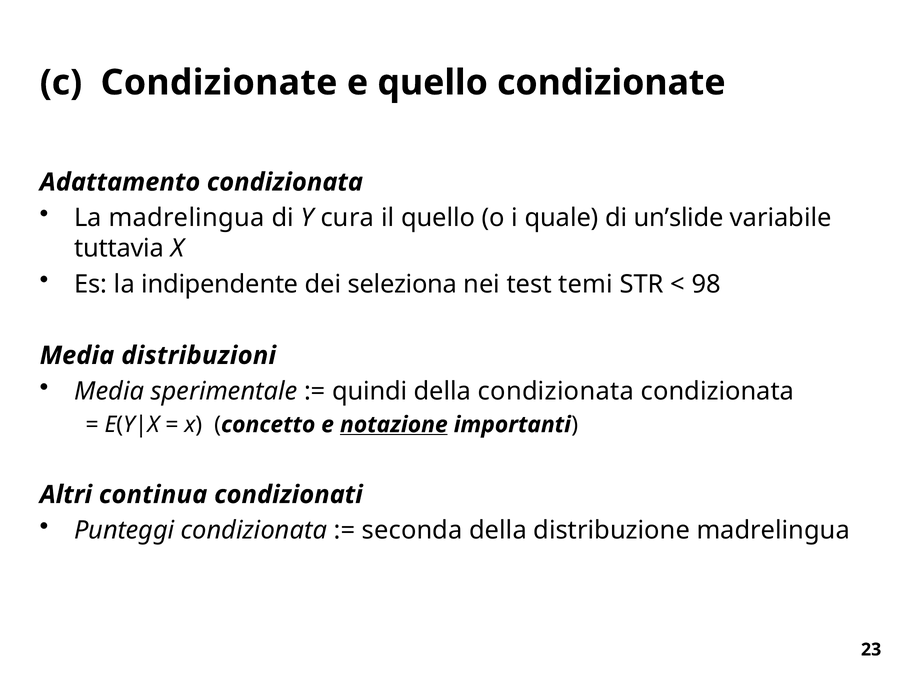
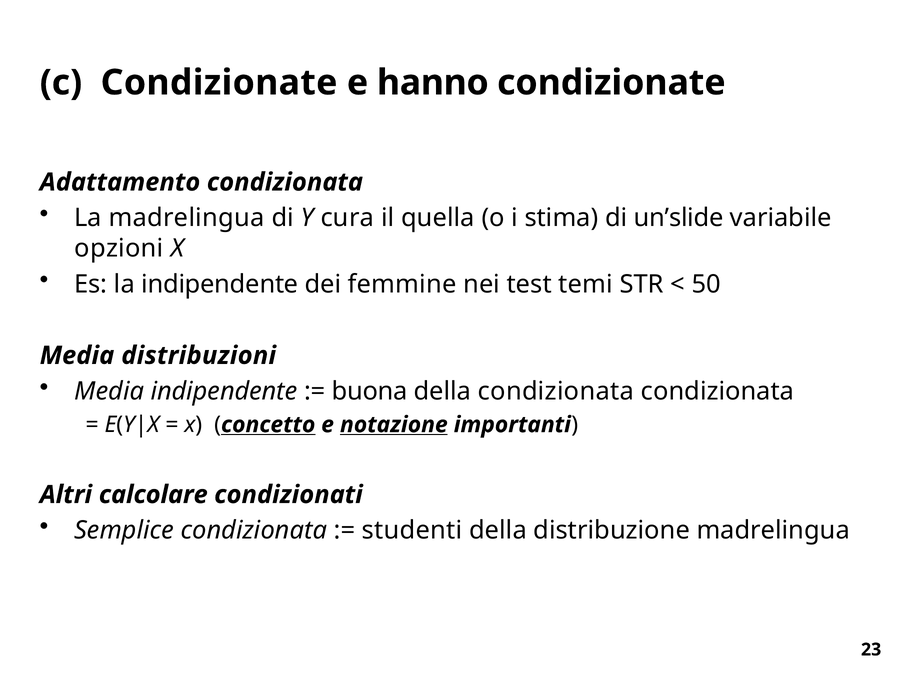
e quello: quello -> hanno (433, 83)
il quello: quello -> quella (438, 218)
quale: quale -> stima (561, 218)
tuttavia: tuttavia -> opzioni (119, 248)
seleziona: seleziona -> femmine (402, 284)
98: 98 -> 50 (706, 284)
Media sperimentale: sperimentale -> indipendente (224, 391)
quindi: quindi -> buona (370, 391)
concetto underline: none -> present (268, 425)
continua: continua -> calcolare (153, 494)
Punteggi: Punteggi -> Semplice (124, 530)
seconda: seconda -> studenti (412, 530)
